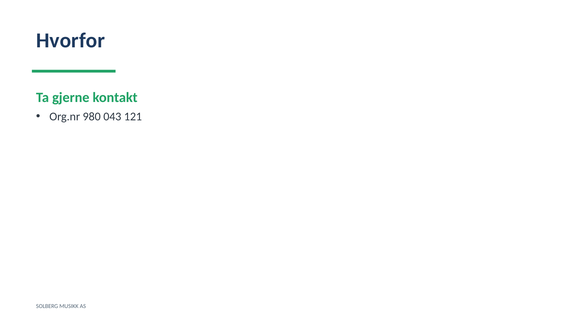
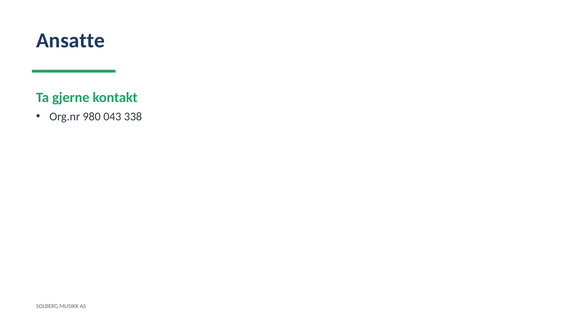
Hvorfor: Hvorfor -> Ansatte (71, 40)
121: 121 -> 338 (133, 117)
